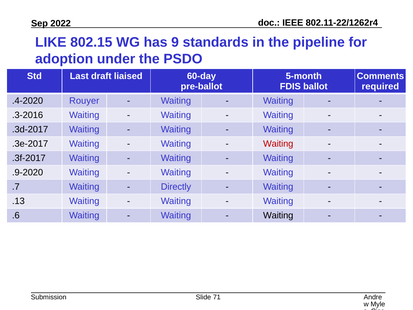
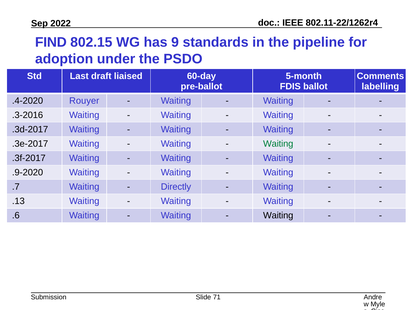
LIKE: LIKE -> FIND (51, 42)
required: required -> labelling (380, 86)
Waiting colour: red -> green (278, 144)
